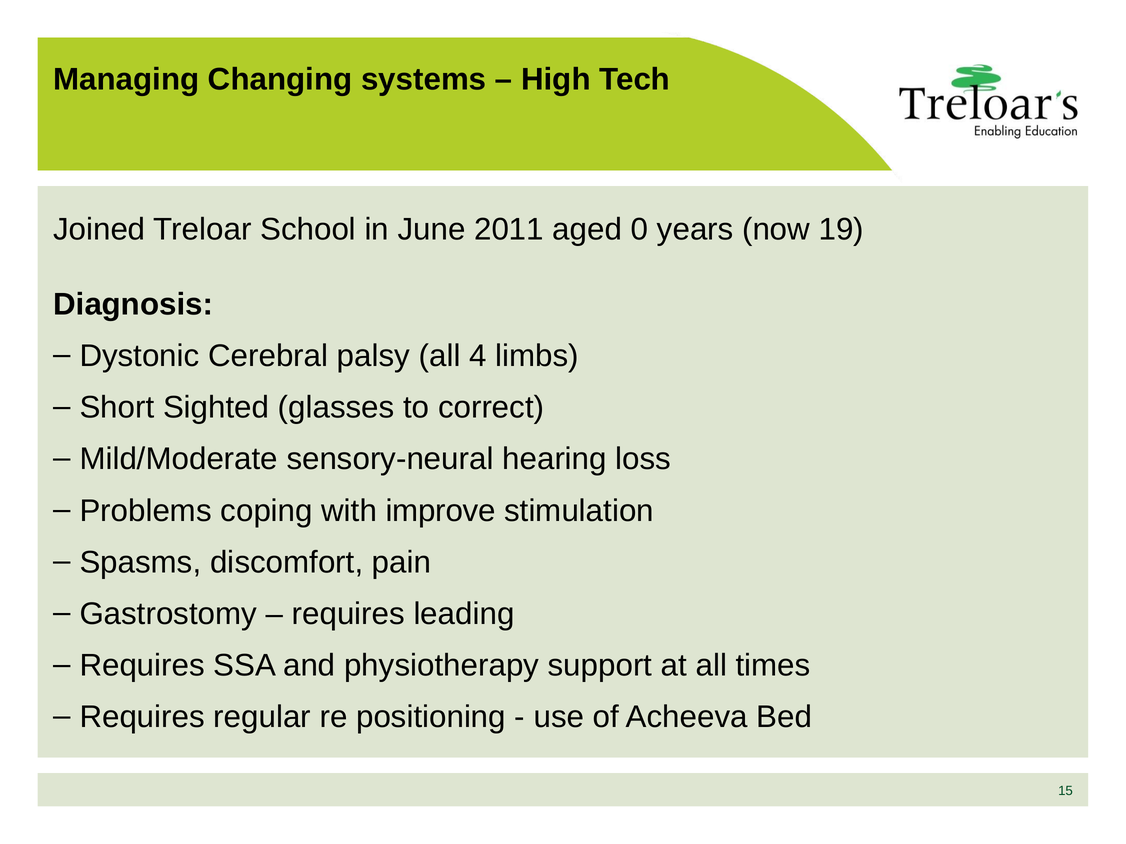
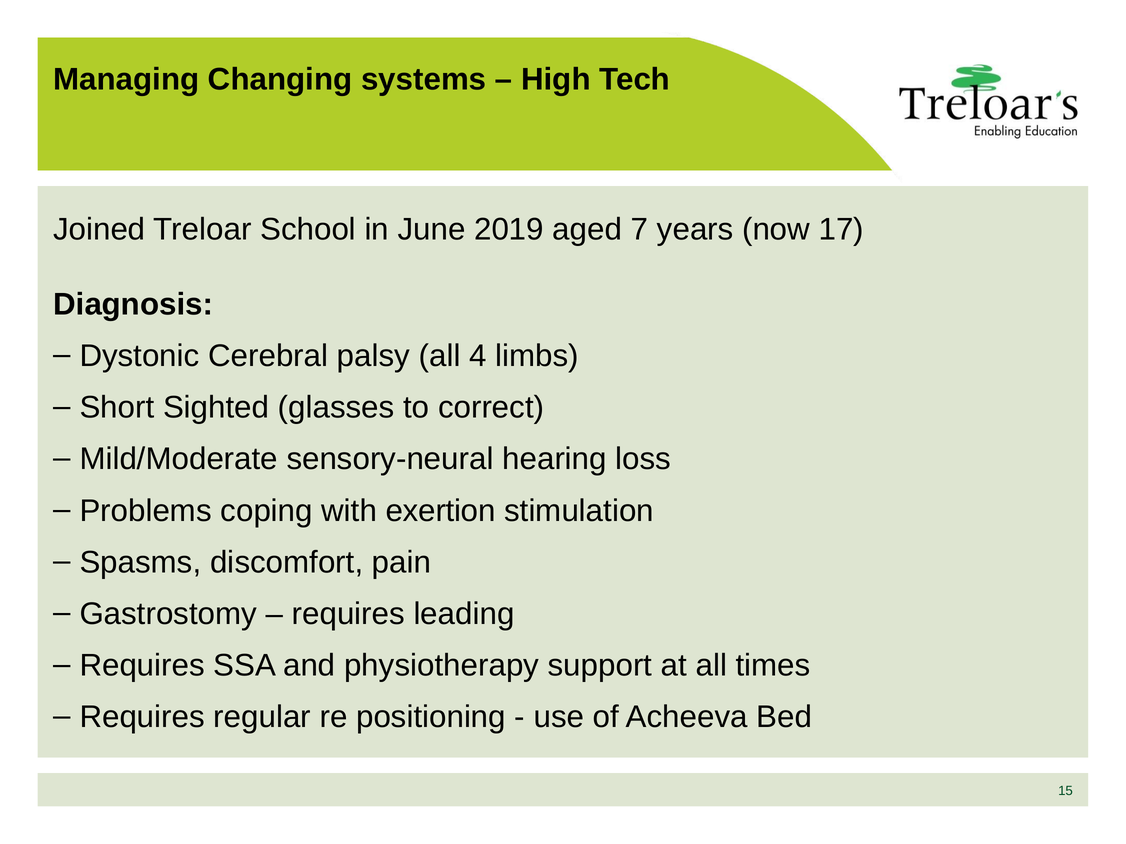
2011: 2011 -> 2019 (509, 229)
0: 0 -> 7 (640, 229)
19: 19 -> 17 (841, 229)
improve: improve -> exertion (441, 511)
